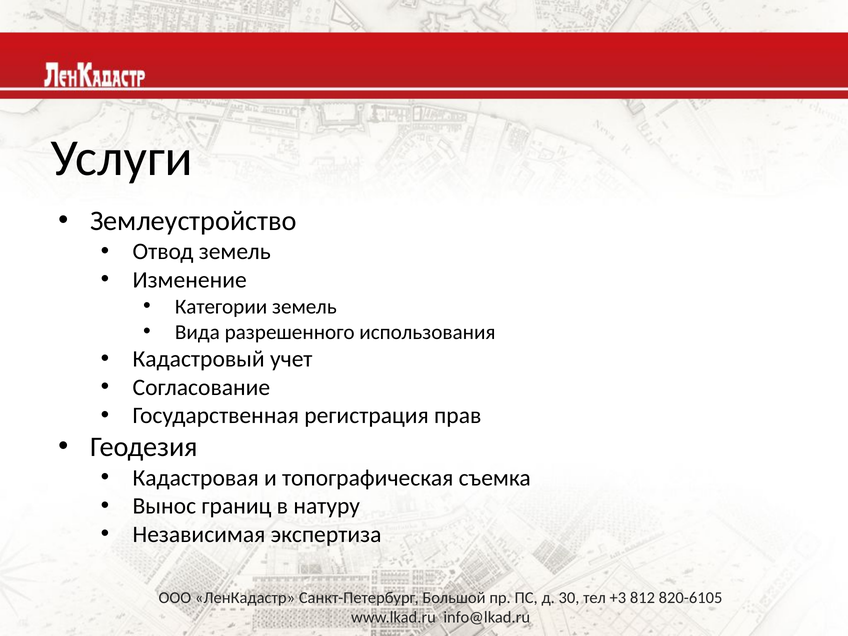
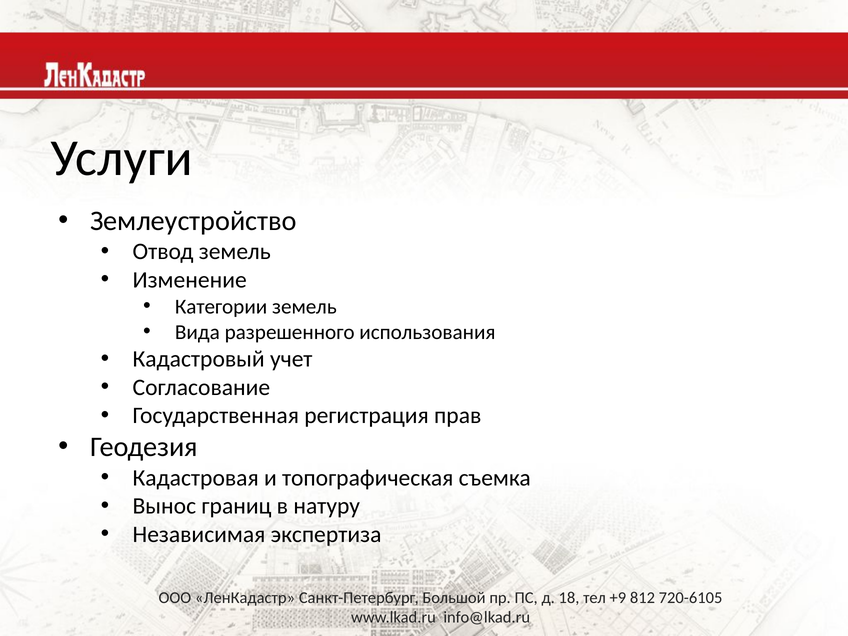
30: 30 -> 18 (569, 598)
+3: +3 -> +9 (618, 598)
820-6105: 820-6105 -> 720-6105 (691, 598)
